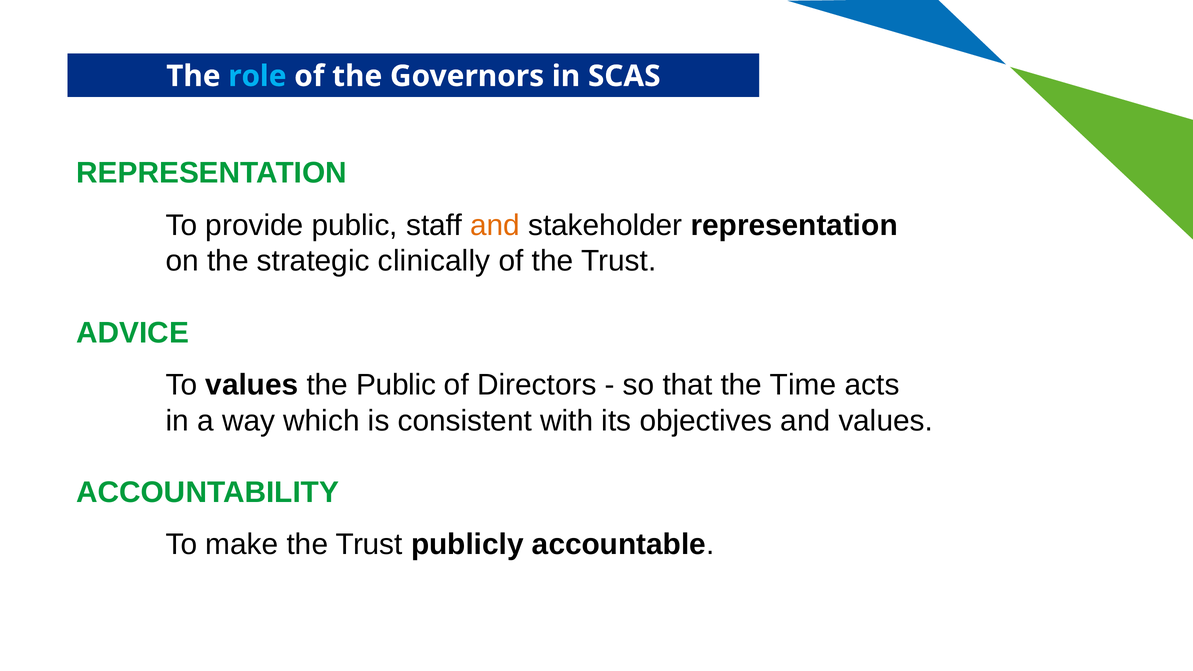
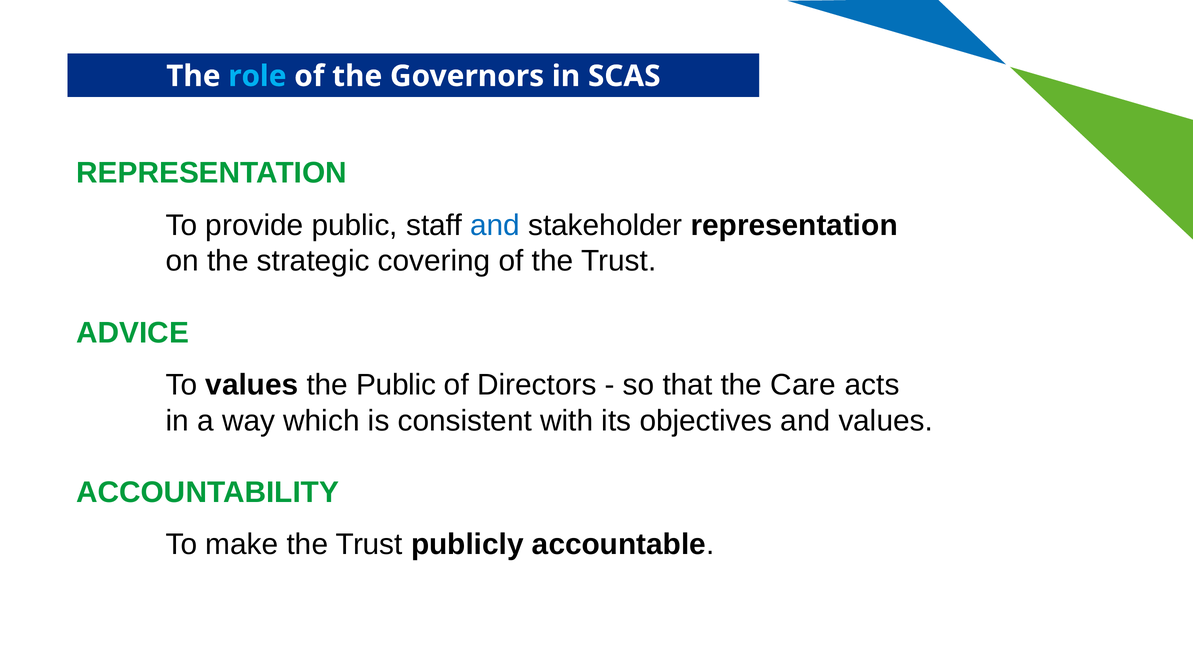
and colour: orange -> blue (495, 225)
clinically: clinically -> covering (434, 261)
Time: Time -> Care (803, 385)
